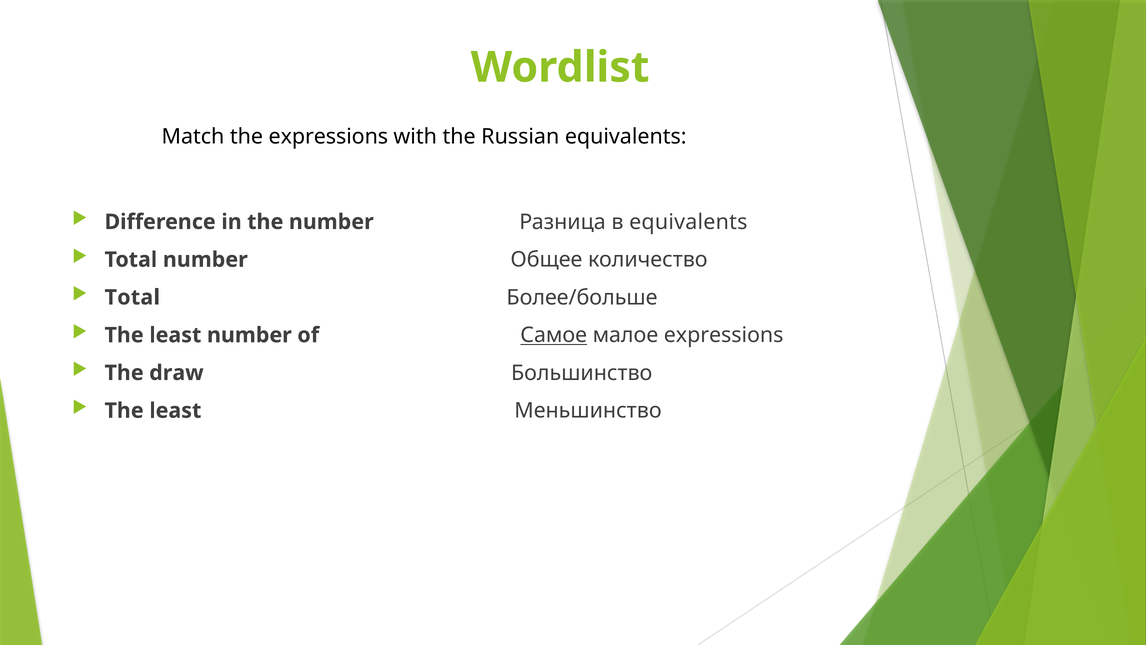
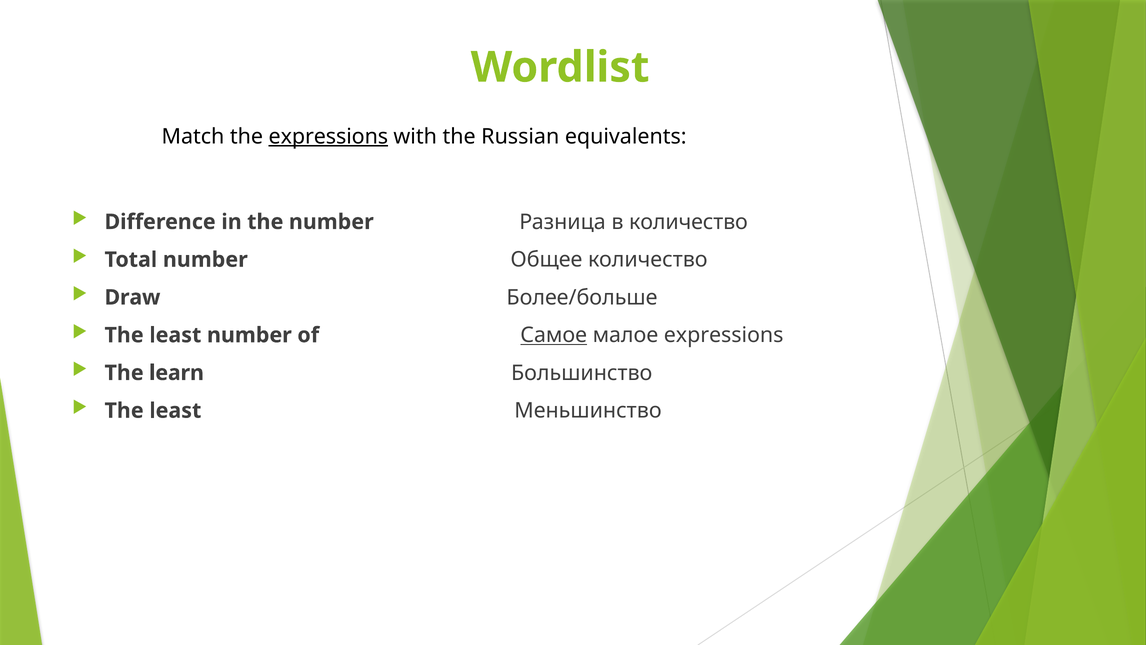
expressions underline: none -> present (328, 136)
в equivalents: equivalents -> количество (688, 222)
Total: Total -> Draw (132, 297)
draw: draw -> learn (176, 373)
